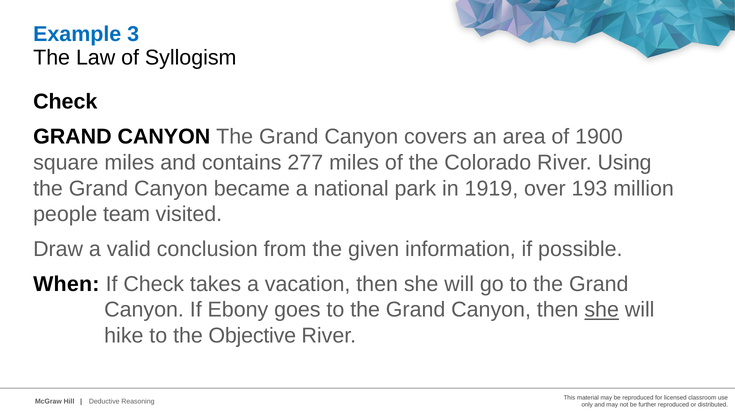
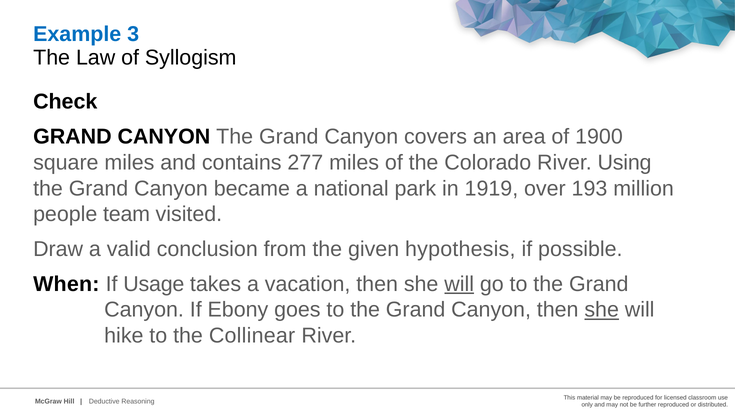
information: information -> hypothesis (460, 249)
If Check: Check -> Usage (154, 284)
will underline: none -> present (459, 284)
Objective: Objective -> Collinear (252, 335)
